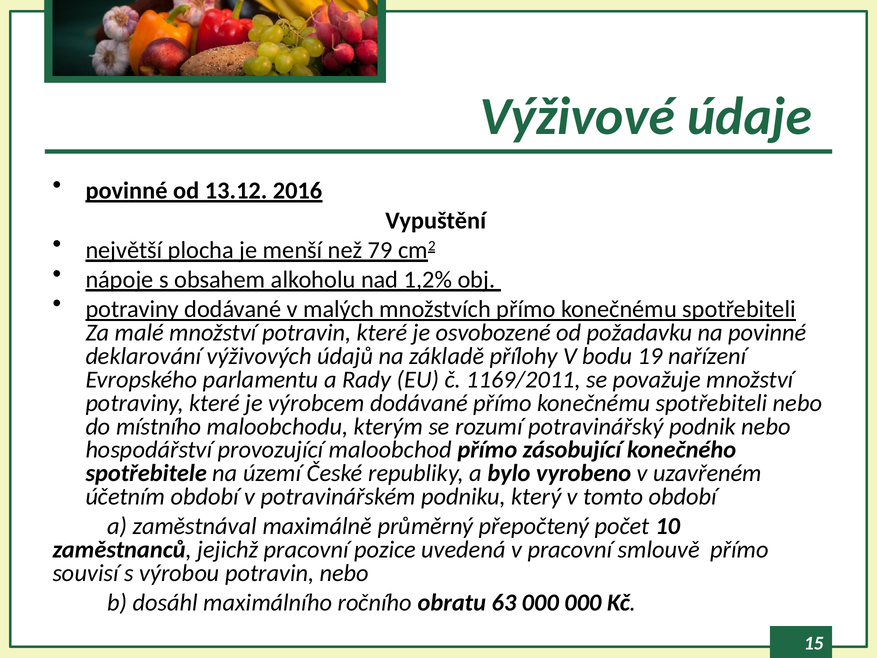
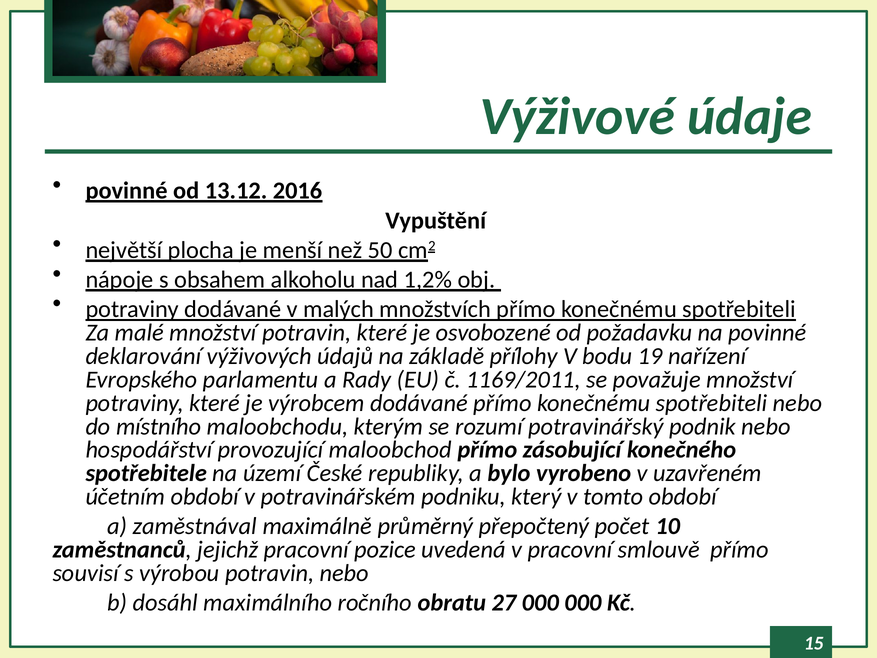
79: 79 -> 50 (380, 250)
63: 63 -> 27 (504, 603)
